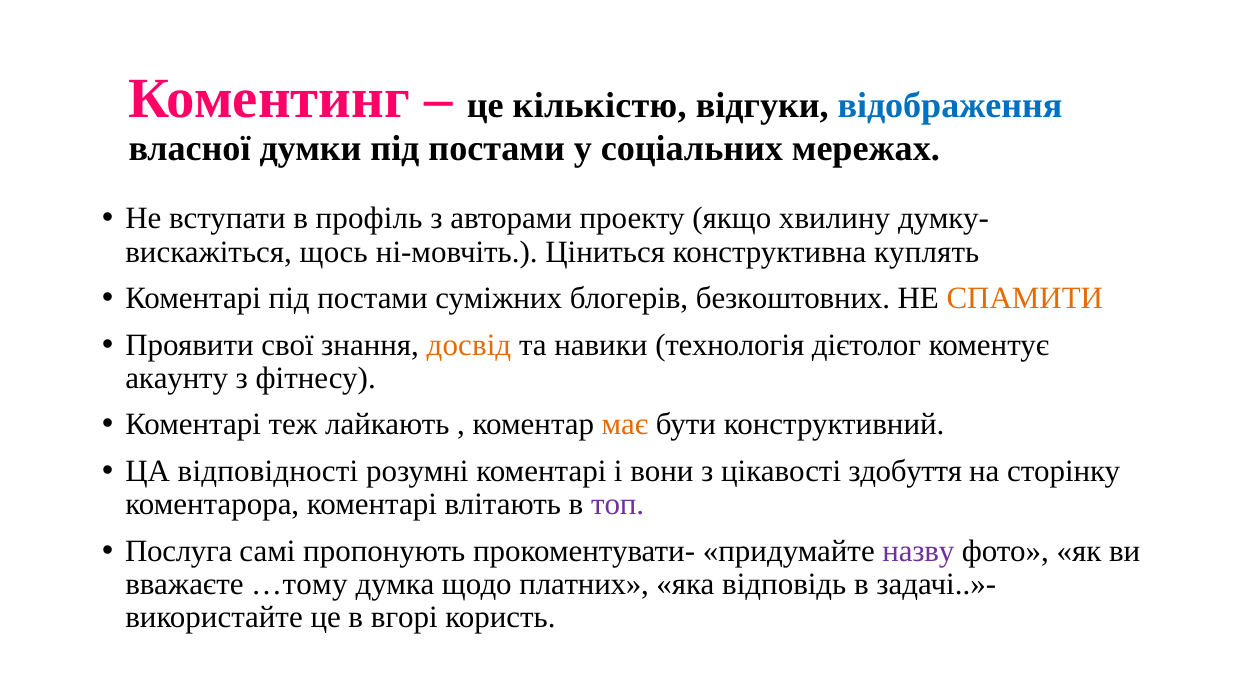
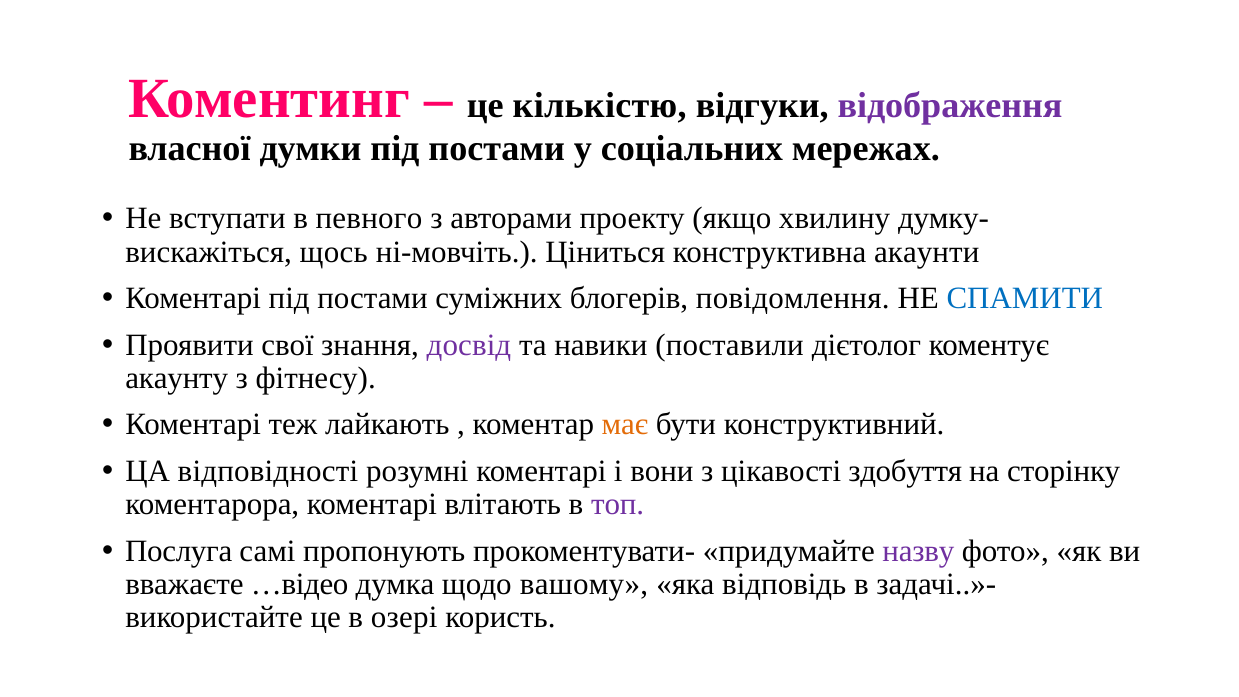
відображення colour: blue -> purple (950, 105)
профіль: профіль -> певного (369, 219)
куплять: куплять -> акаунти (927, 252)
безкоштовних: безкоштовних -> повідомлення (793, 298)
СПАМИТИ colour: orange -> blue (1025, 298)
досвід colour: orange -> purple (469, 345)
технологія: технологія -> поставили (730, 345)
…тому: …тому -> …відео (300, 584)
платних: платних -> вашому (584, 584)
вгорі: вгорі -> озері (404, 618)
